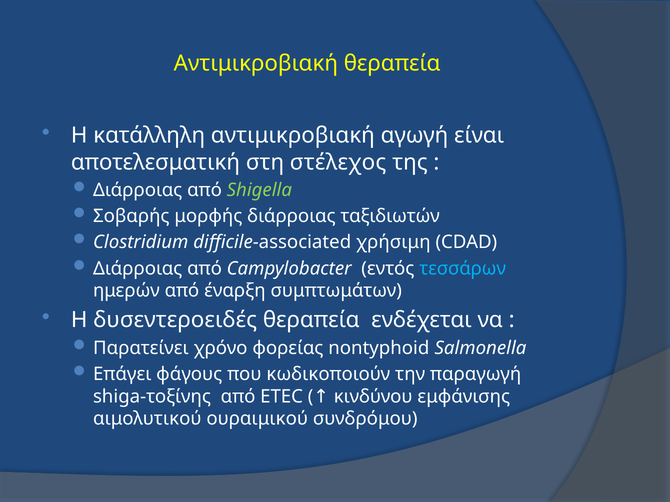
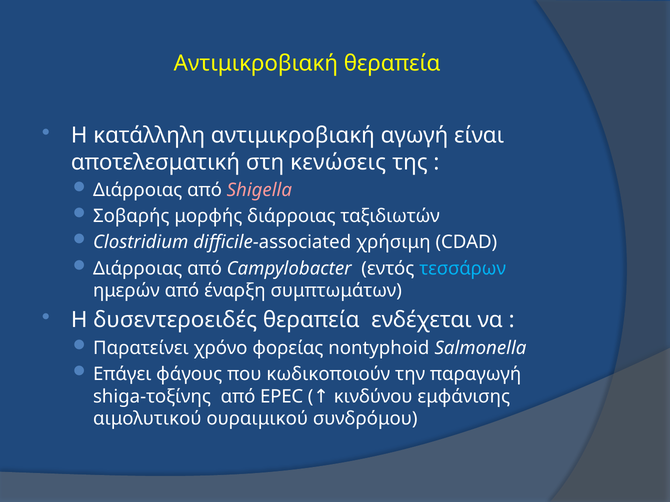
στέλεχος: στέλεχος -> κενώσεις (338, 162)
Shigella colour: light green -> pink (259, 190)
ETEC: ETEC -> EPEC (282, 397)
